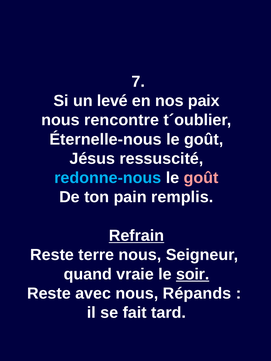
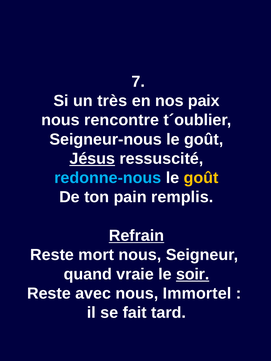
levé: levé -> très (112, 101)
Éternelle-nous: Éternelle-nous -> Seigneur-nous (106, 139)
Jésus underline: none -> present (92, 159)
goût colour: pink -> yellow (201, 178)
terre: terre -> mort (96, 255)
Répands: Répands -> Immortel (197, 294)
